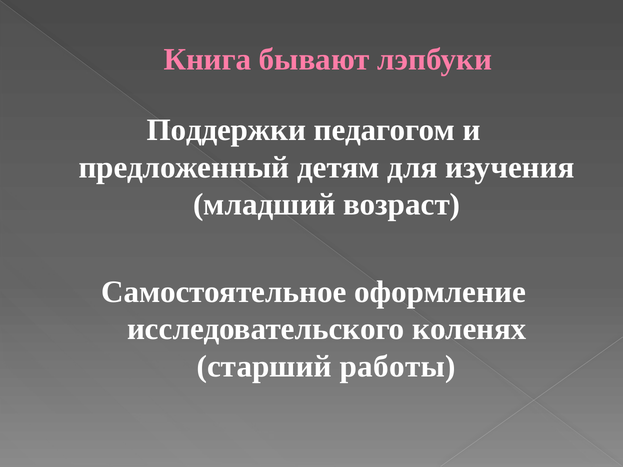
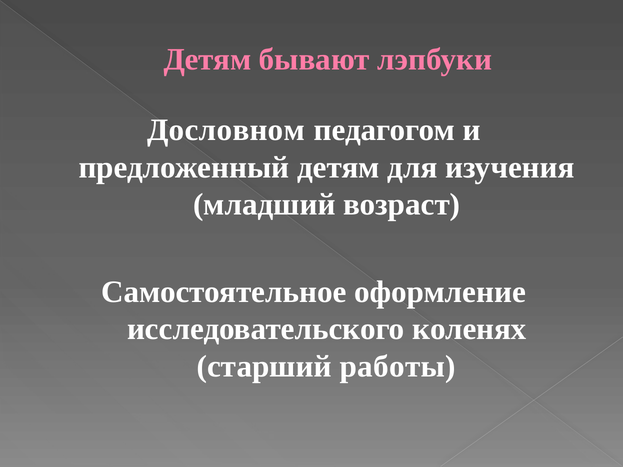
Книга: Книга -> Детям (207, 59)
Поддержки: Поддержки -> Дословном (226, 130)
